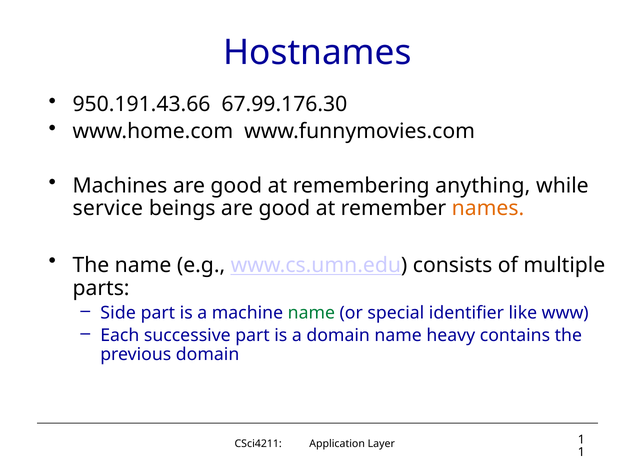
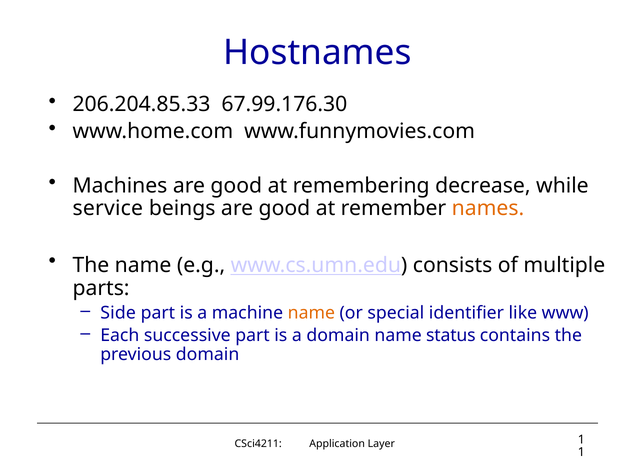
950.191.43.66: 950.191.43.66 -> 206.204.85.33 (141, 104)
anything: anything -> decrease (483, 186)
name colour: green -> orange (311, 313)
heavy: heavy -> status (451, 336)
